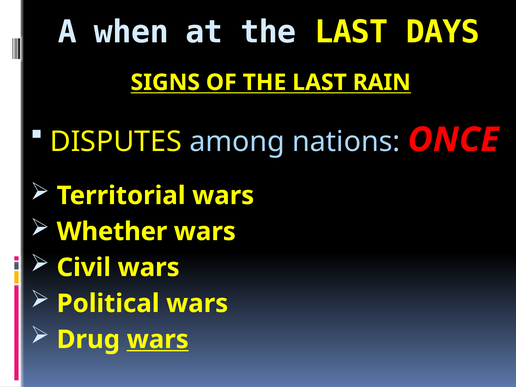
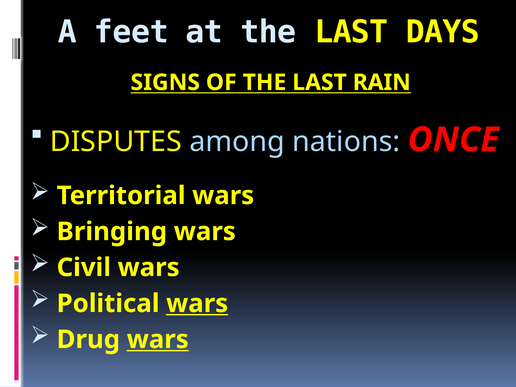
when: when -> feet (131, 32)
Whether: Whether -> Bringing (112, 232)
wars underline: none -> present (197, 304)
